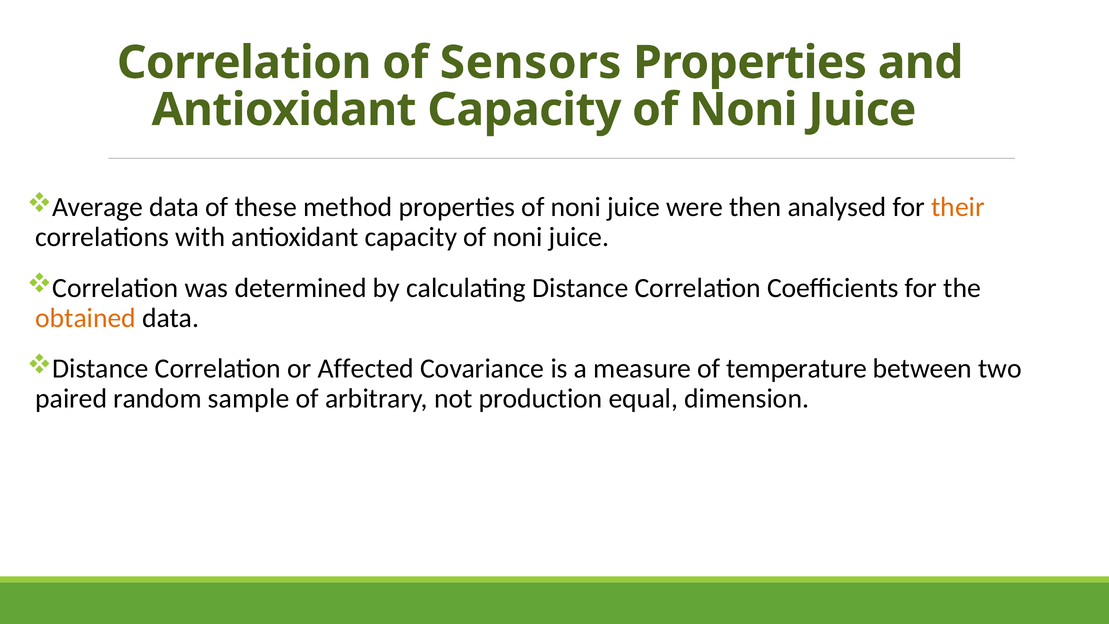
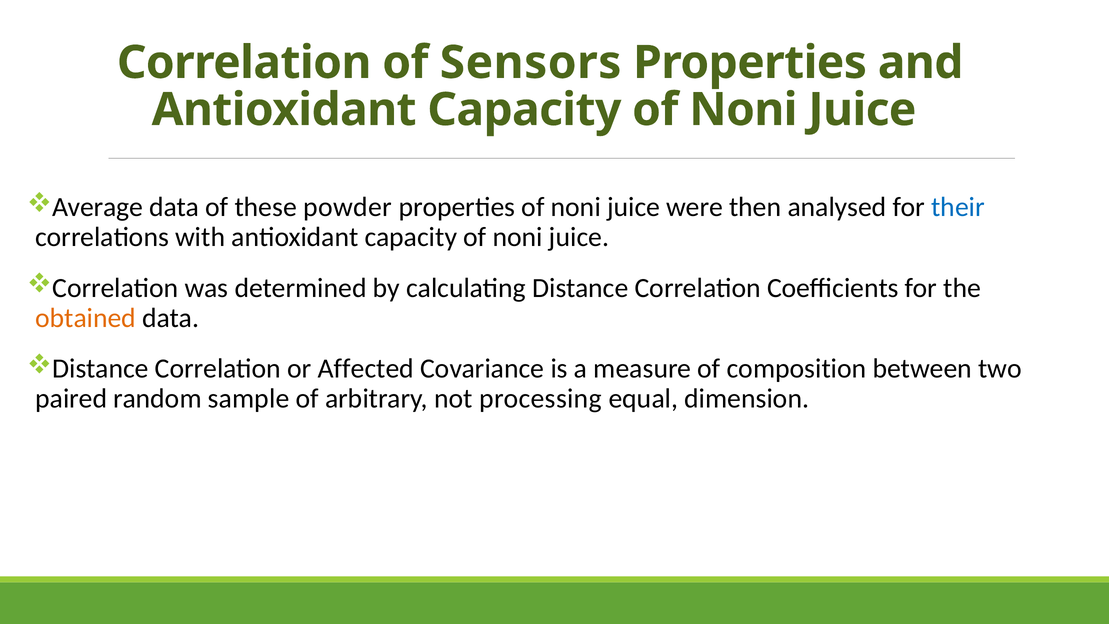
method: method -> powder (348, 207)
their colour: orange -> blue (958, 207)
temperature: temperature -> composition (797, 368)
production: production -> processing (540, 398)
